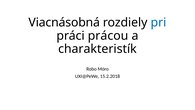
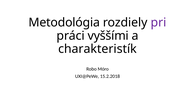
Viacnásobná: Viacnásobná -> Metodológia (64, 22)
pri colour: blue -> purple (158, 22)
prácou: prácou -> vyššími (108, 36)
